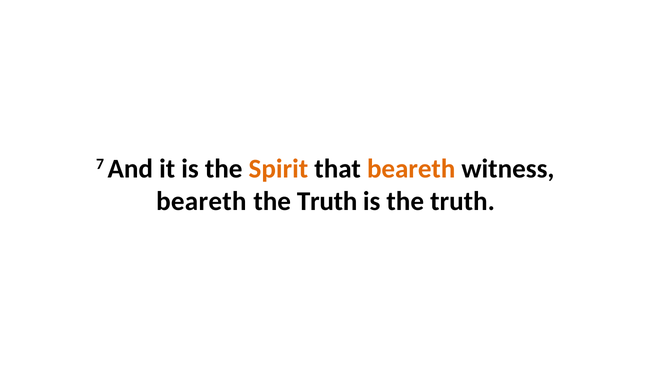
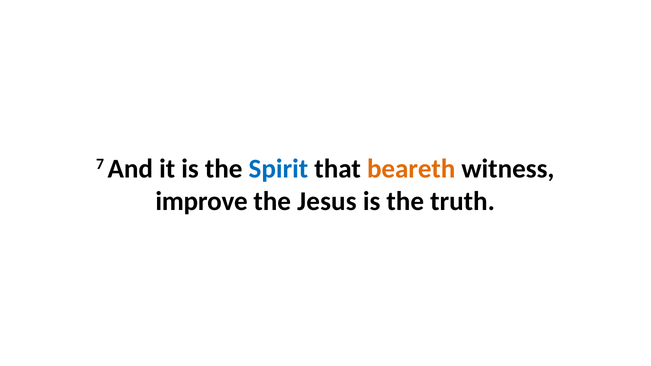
Spirit colour: orange -> blue (278, 169)
beareth: beareth -> improve (202, 201)
Truth: Truth -> Jesus (327, 201)
